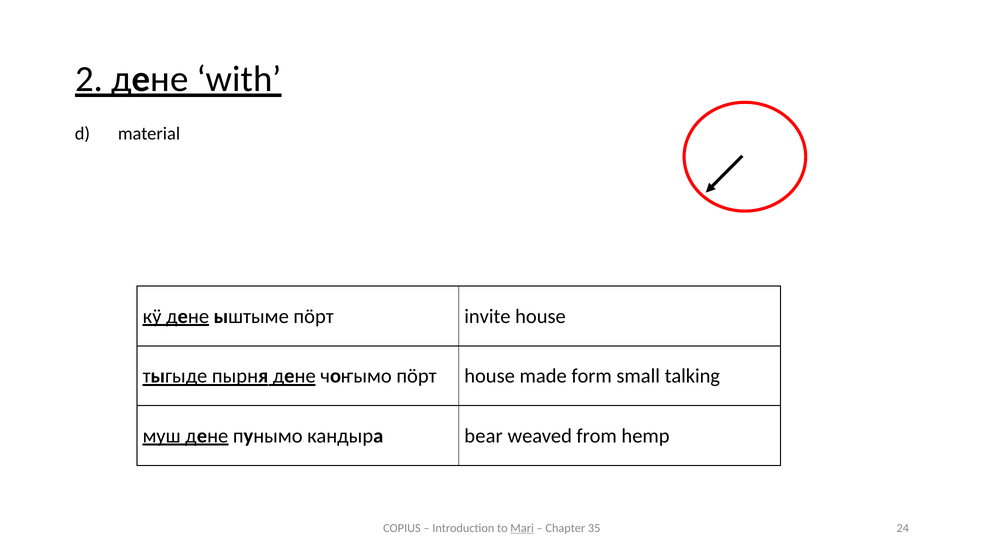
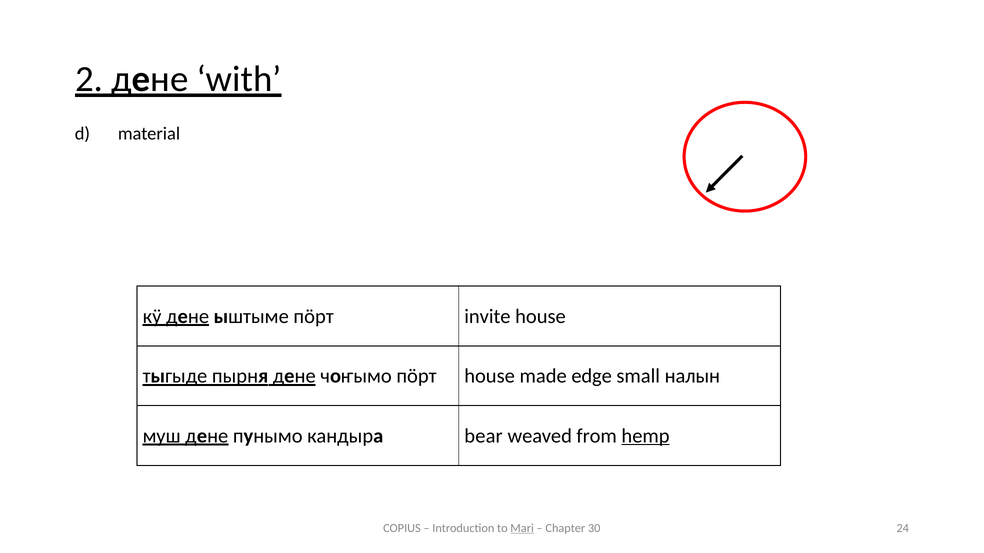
form: form -> edge (592, 376)
talking: talking -> налын (692, 376)
hemp underline: none -> present (646, 436)
35: 35 -> 30 (594, 528)
